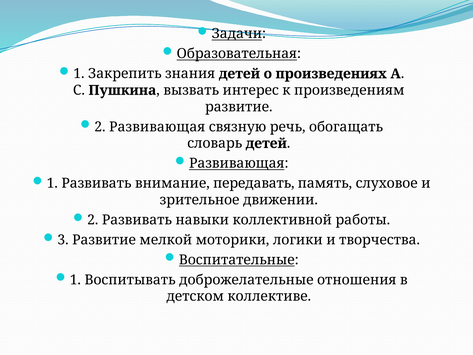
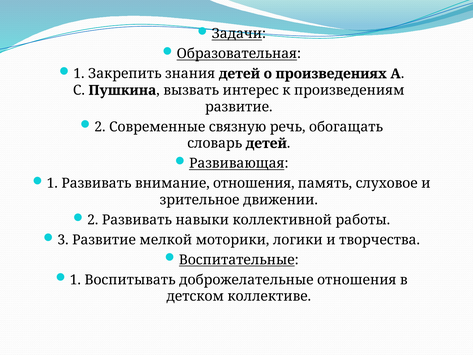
2 Развивающая: Развивающая -> Современные (157, 127)
внимание передавать: передавать -> отношения (254, 183)
